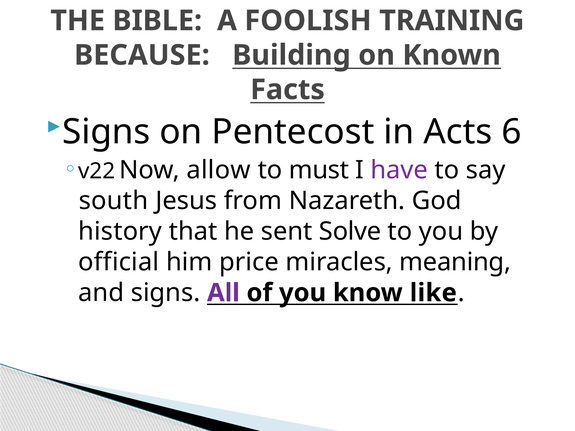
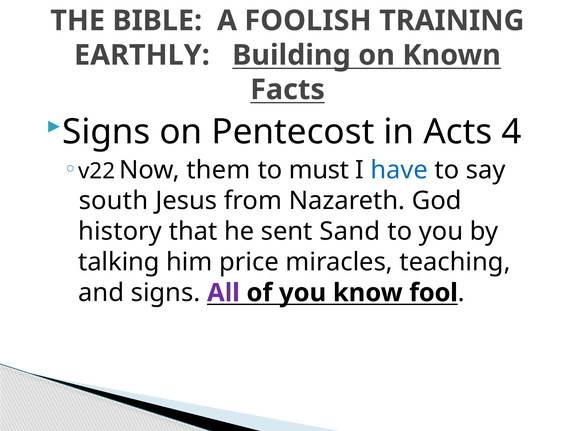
BECAUSE: BECAUSE -> EARTHLY (142, 55)
6: 6 -> 4 (511, 132)
allow: allow -> them (218, 170)
have colour: purple -> blue (399, 170)
Solve: Solve -> Sand (350, 232)
official: official -> talking (119, 262)
meaning: meaning -> teaching (455, 262)
like: like -> fool (434, 293)
